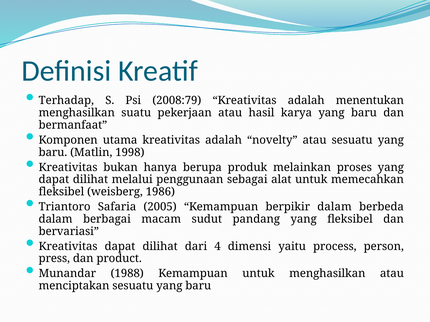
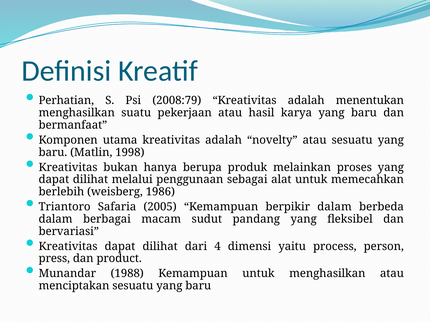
Terhadap: Terhadap -> Perhatian (66, 101)
fleksibel: fleksibel -> berlebih (61, 192)
